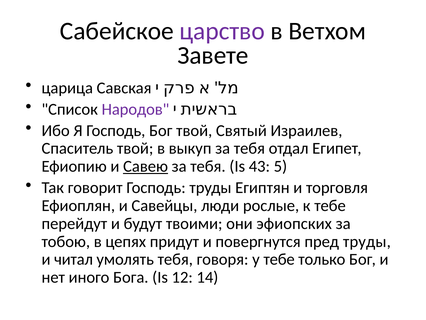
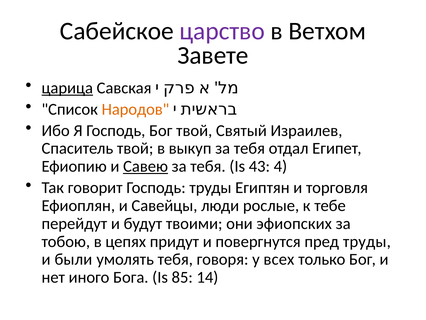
царица underline: none -> present (67, 88)
Народов colour: purple -> orange (135, 109)
5: 5 -> 4 (280, 166)
читал: читал -> были (73, 259)
у тебе: тебе -> всех (279, 259)
12: 12 -> 85 (182, 277)
